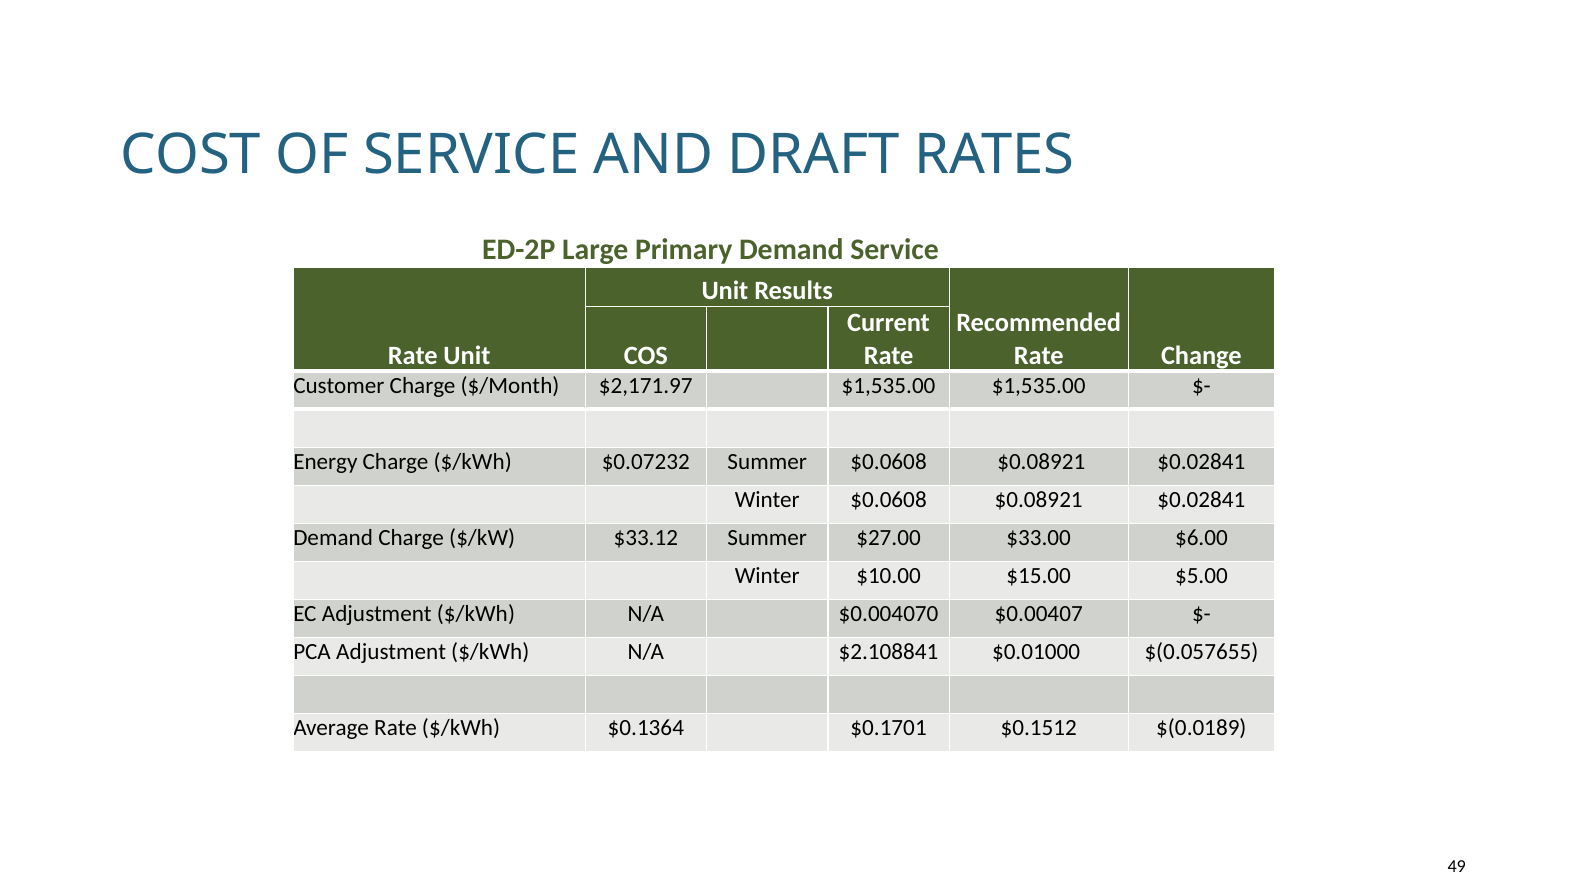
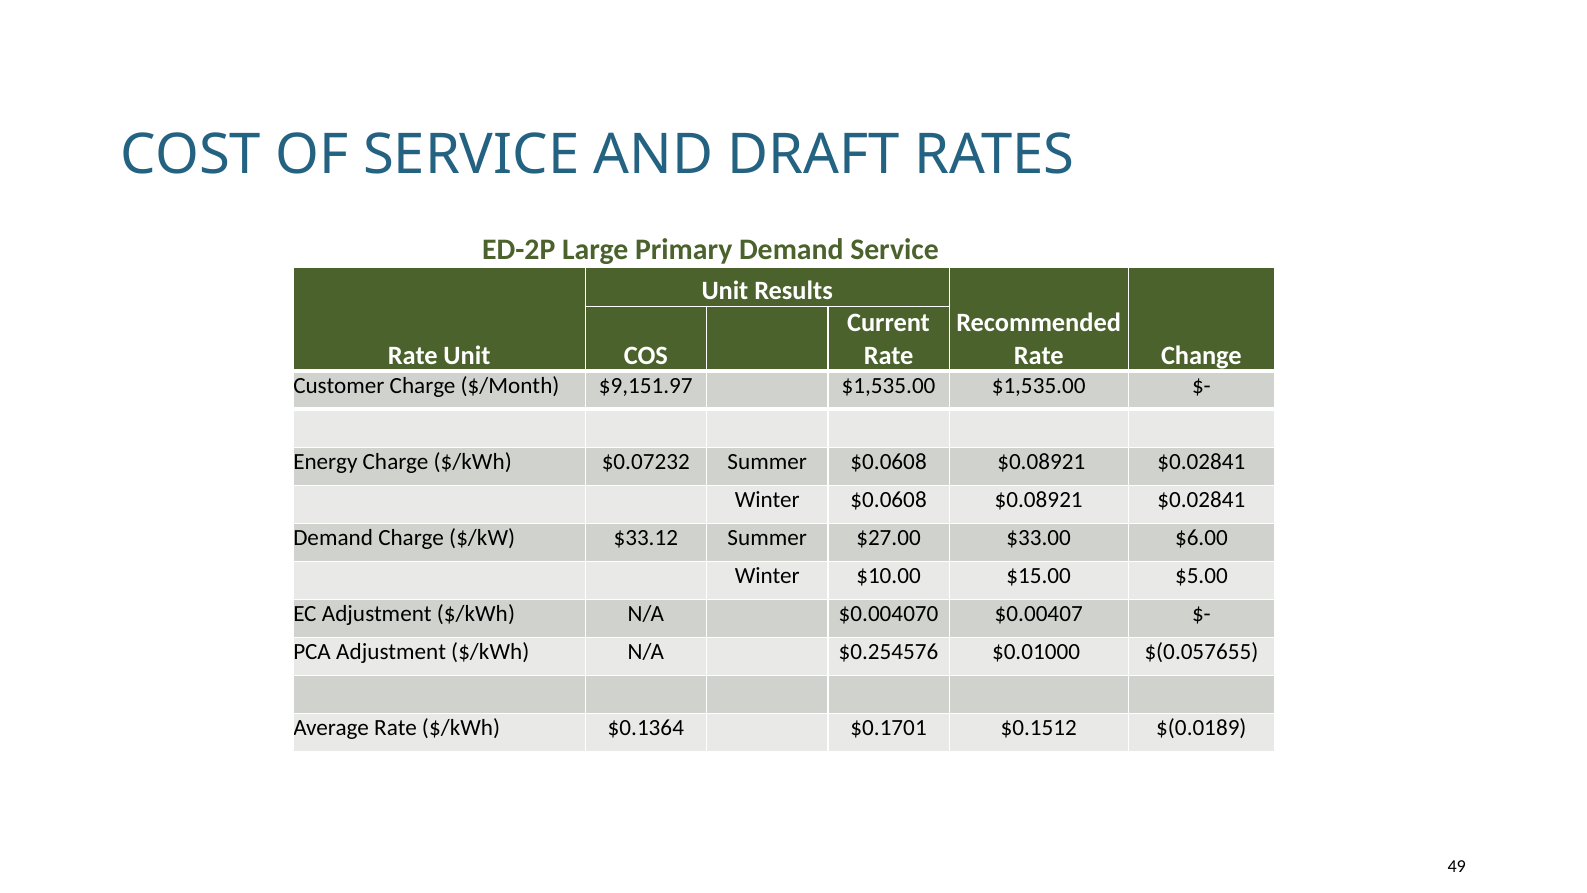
$2,171.97: $2,171.97 -> $9,151.97 (646, 385)
$2.108841: $2.108841 -> $0.254576 (889, 652)
